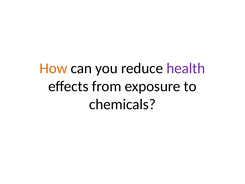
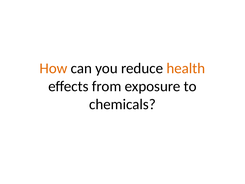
health colour: purple -> orange (186, 68)
